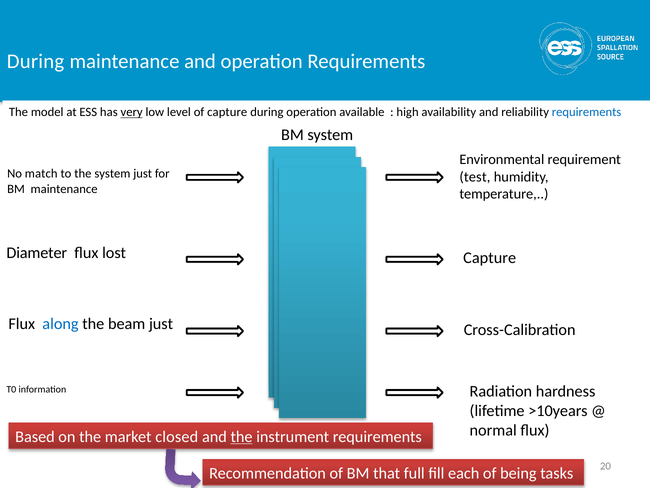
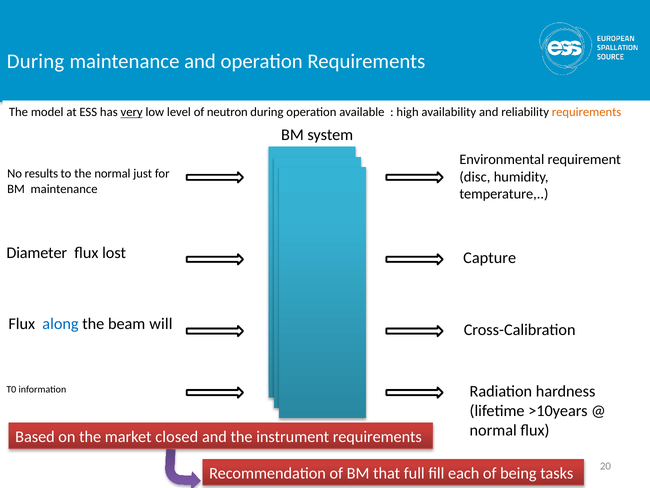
of capture: capture -> neutron (227, 112)
requirements colour: blue -> orange (587, 112)
match: match -> results (41, 174)
the system: system -> normal (112, 174)
test: test -> disc (475, 177)
beam just: just -> will (161, 324)
the underline: present -> none (242, 436)
